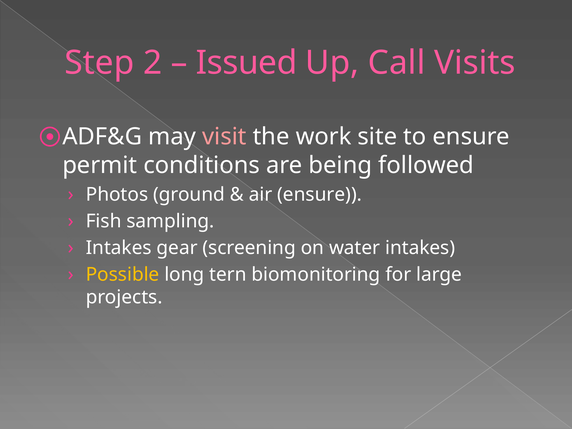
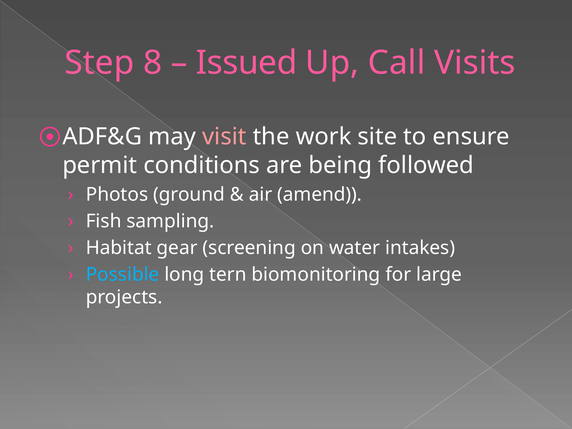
2: 2 -> 8 (153, 63)
air ensure: ensure -> amend (320, 194)
Intakes: Intakes -> Habitat (119, 248)
Possible colour: yellow -> light blue (123, 274)
